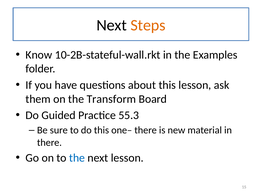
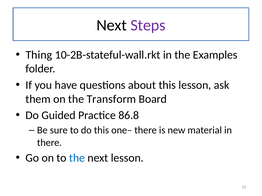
Steps colour: orange -> purple (148, 25)
Know: Know -> Thing (39, 55)
55.3: 55.3 -> 86.8 (129, 116)
